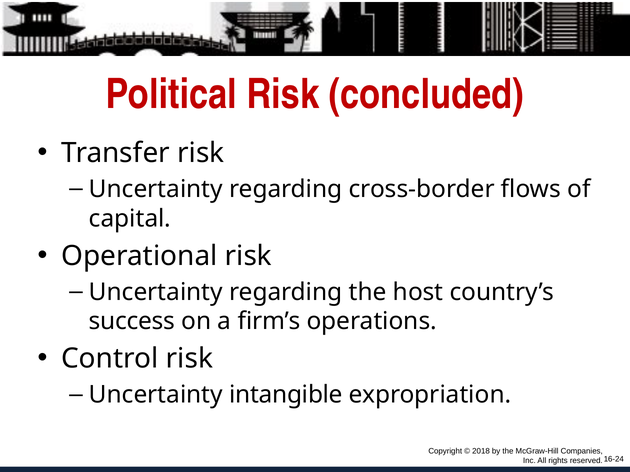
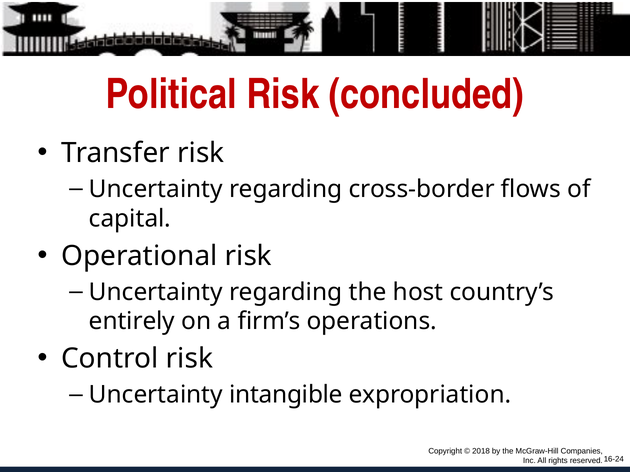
success: success -> entirely (132, 322)
